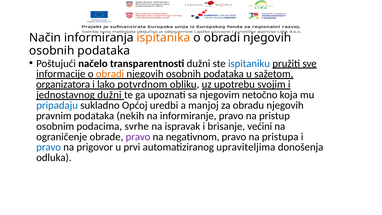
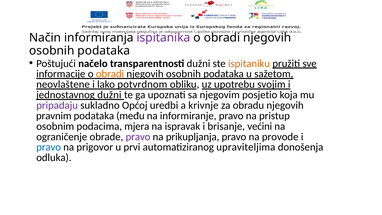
ispitanika colour: orange -> purple (164, 38)
ispitaniku colour: blue -> orange (249, 63)
organizatora: organizatora -> neovlaštene (63, 84)
netočno: netočno -> posjetio (260, 95)
pripadaju colour: blue -> purple (57, 105)
manjoj: manjoj -> krivnje (203, 105)
nekih: nekih -> među (130, 116)
svrhe: svrhe -> mjera (137, 126)
negativnom: negativnom -> prikupljanja (193, 137)
pristupa: pristupa -> provode (280, 137)
